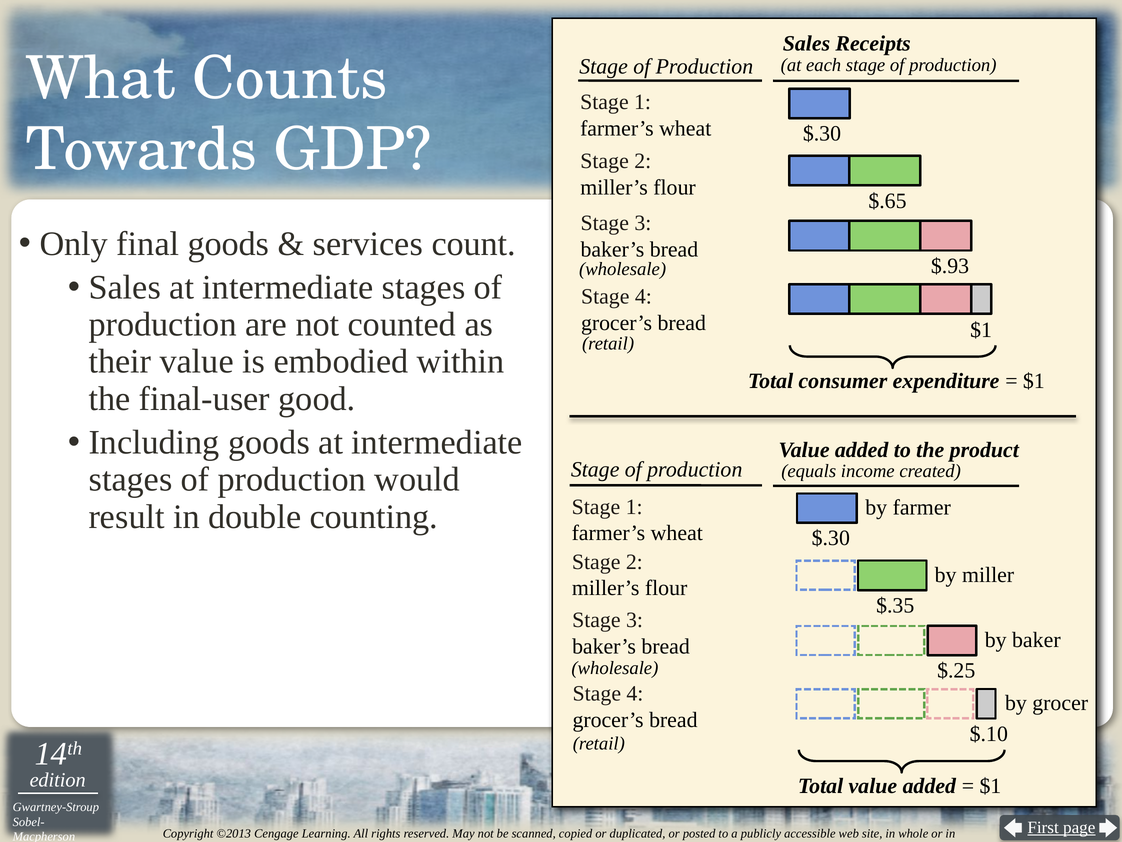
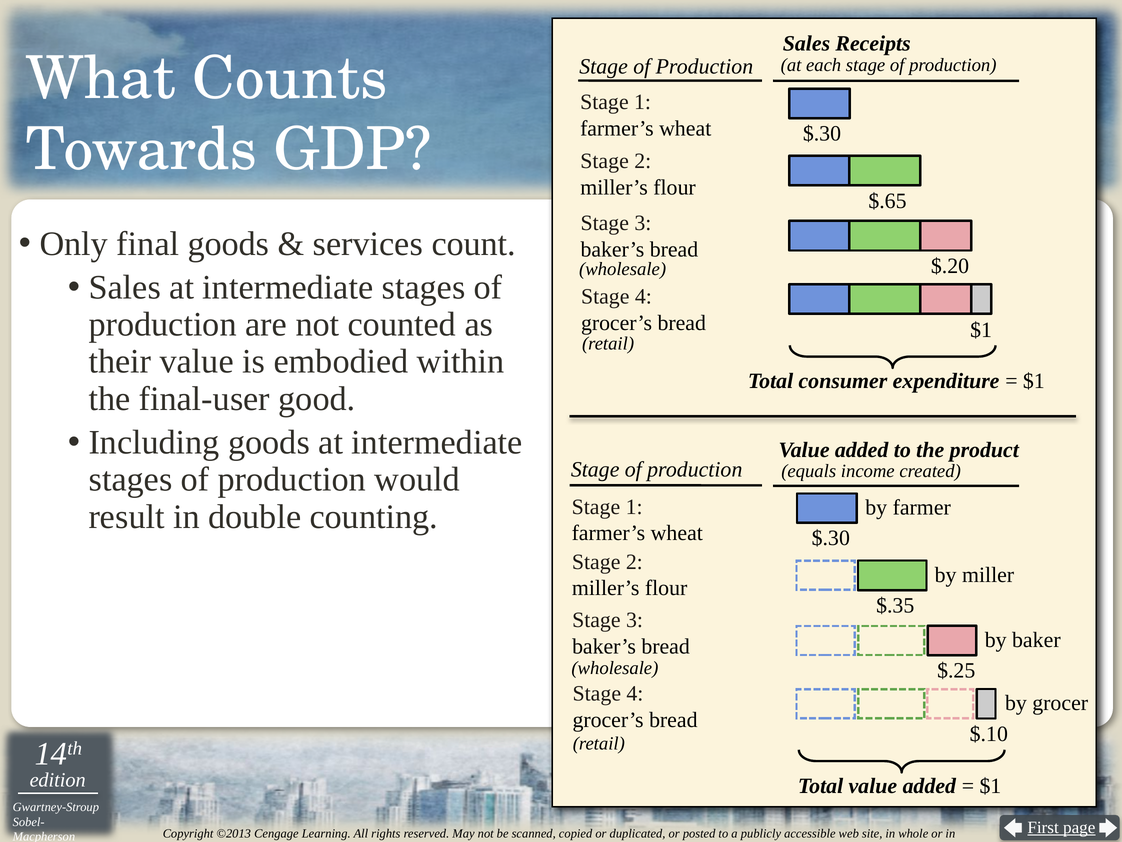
$.93: $.93 -> $.20 (950, 266)
